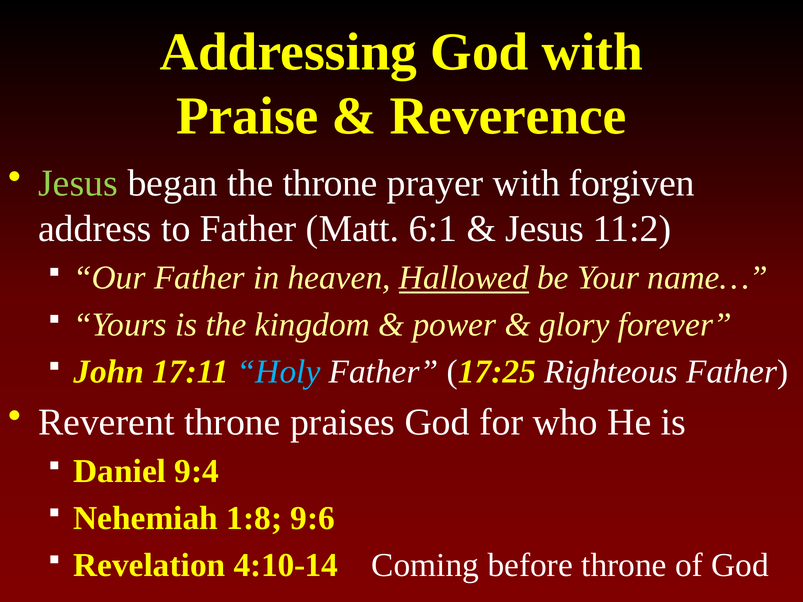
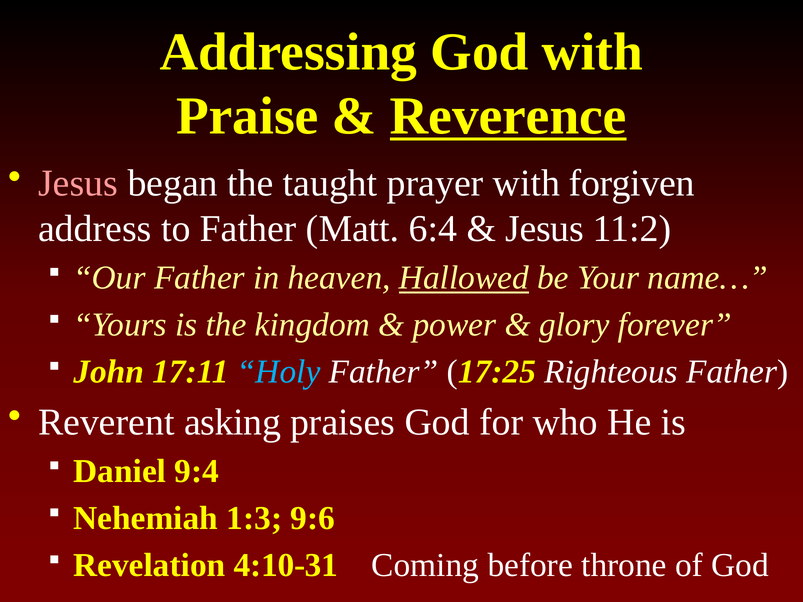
Reverence underline: none -> present (508, 116)
Jesus colour: light green -> pink (78, 183)
the throne: throne -> taught (330, 183)
6:1: 6:1 -> 6:4 (433, 229)
Reverent throne: throne -> asking (233, 422)
1:8: 1:8 -> 1:3 (254, 518)
4:10-14: 4:10-14 -> 4:10-31 (286, 565)
